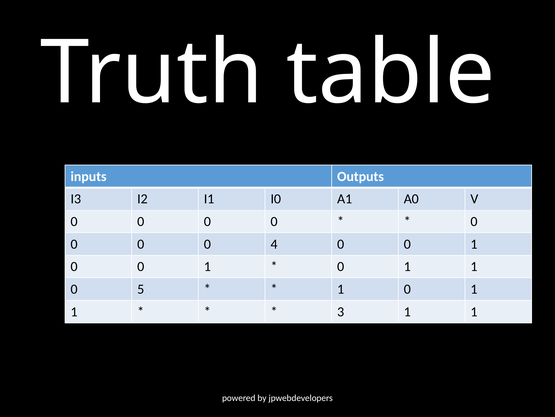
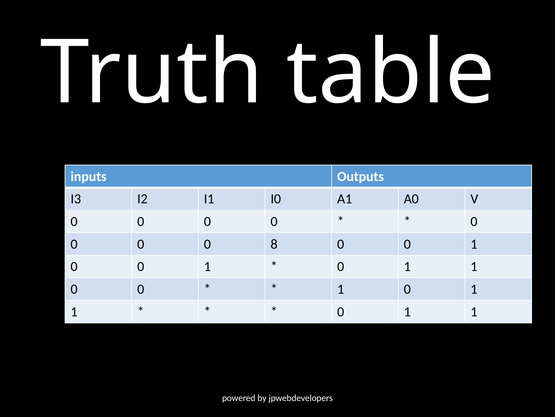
4: 4 -> 8 (274, 244)
5: 5 -> 0 (141, 289)
3: 3 -> 0 (341, 311)
